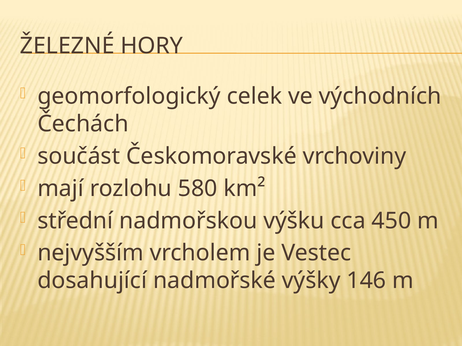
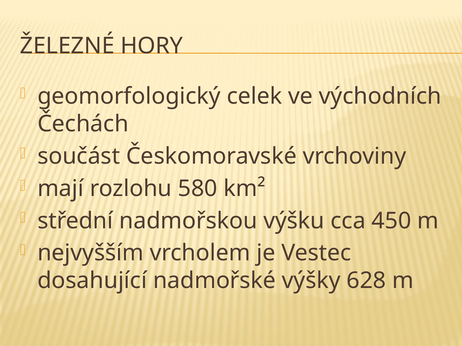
146: 146 -> 628 (366, 281)
